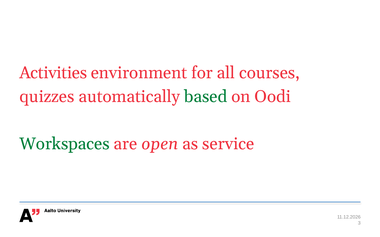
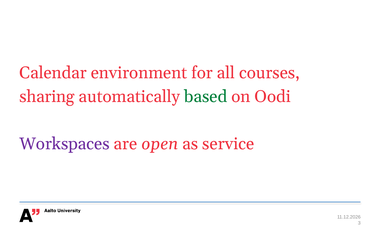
Activities: Activities -> Calendar (53, 73)
quizzes: quizzes -> sharing (47, 97)
Workspaces colour: green -> purple (65, 144)
